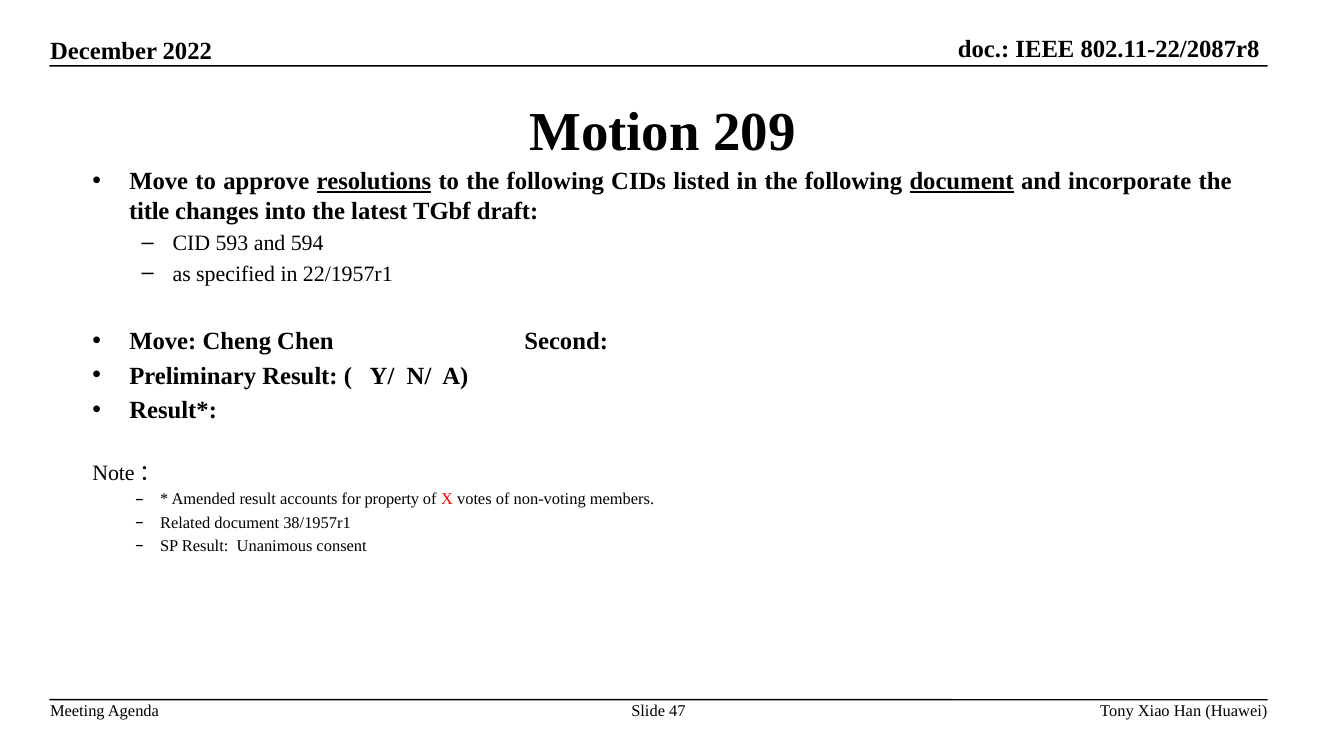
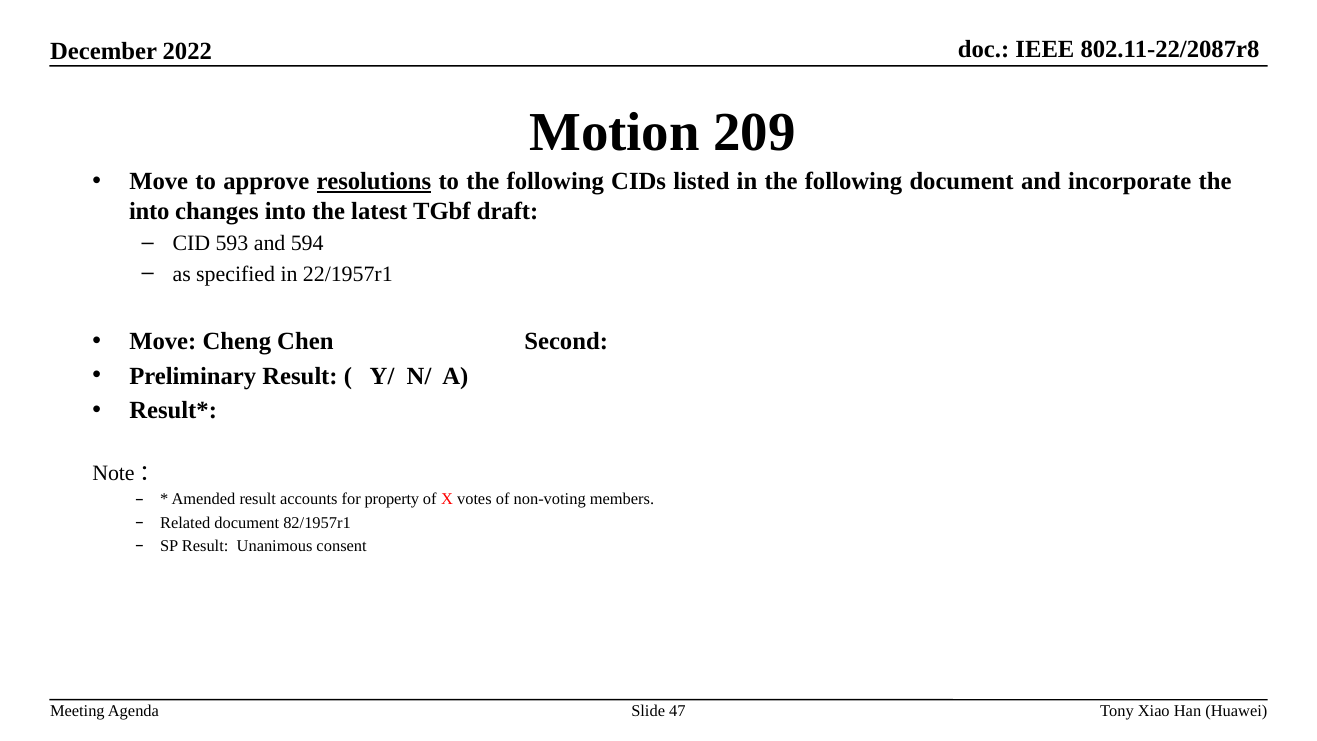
document underline: present -> none (962, 181)
title: title -> into (149, 211)
38/1957r1: 38/1957r1 -> 82/1957r1 (317, 522)
